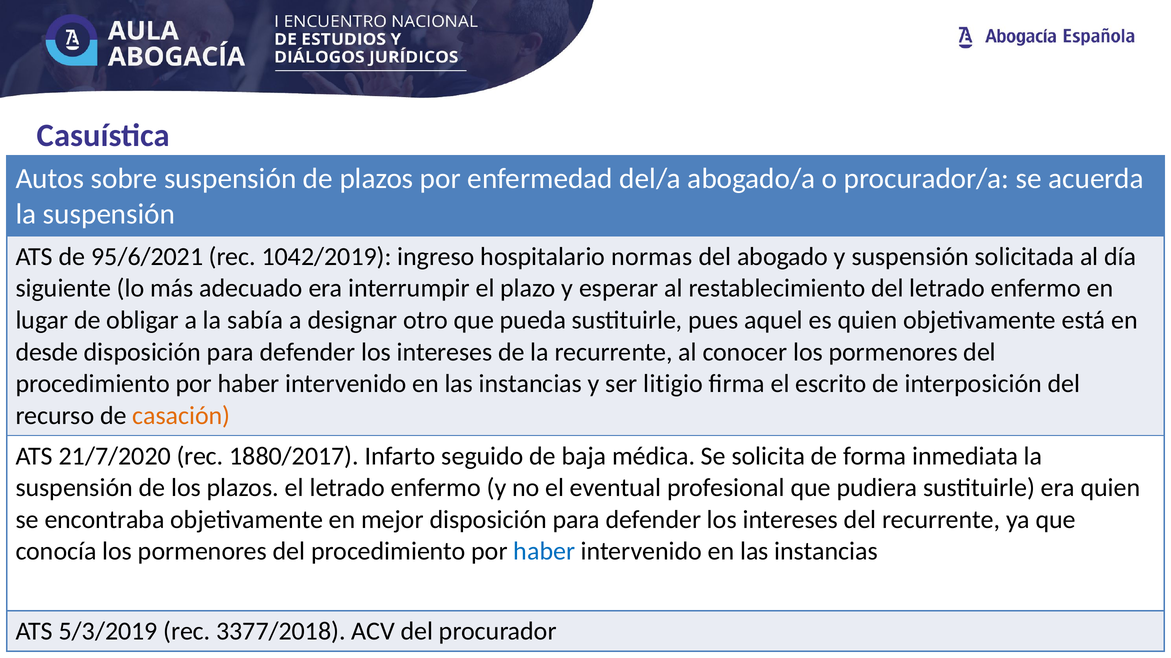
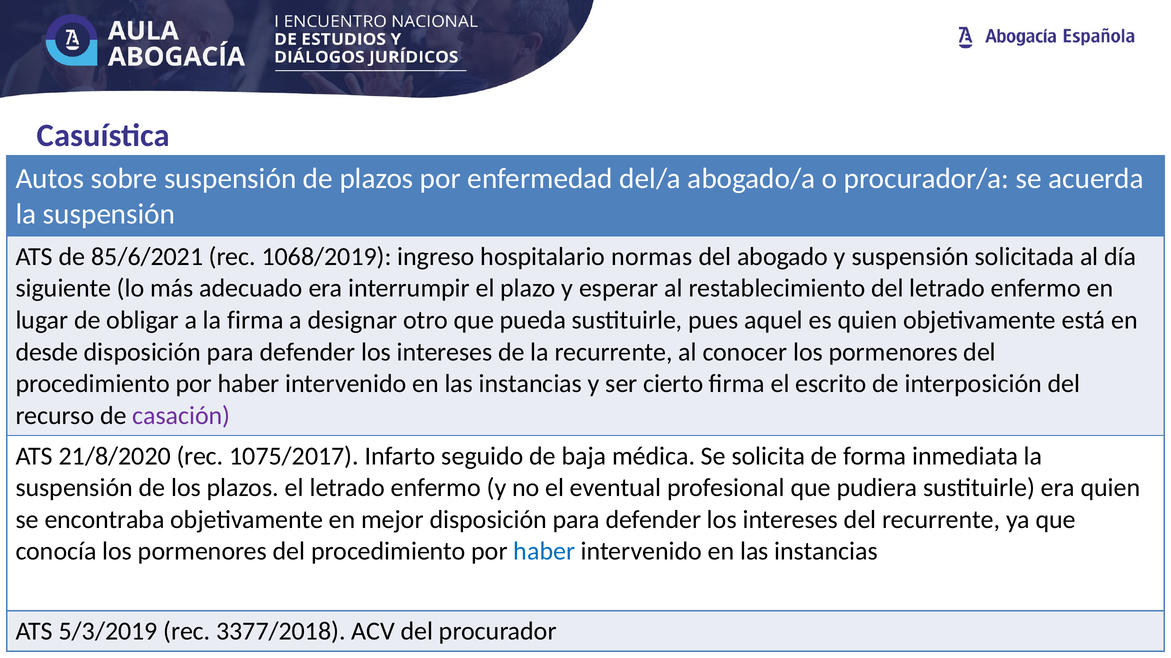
95/6/2021: 95/6/2021 -> 85/6/2021 (147, 257)
1042/2019: 1042/2019 -> 1068/2019 (327, 257)
la sabía: sabía -> firma (255, 320)
litigio: litigio -> cierto (673, 384)
casación colour: orange -> purple (181, 416)
21/7/2020: 21/7/2020 -> 21/8/2020 (115, 457)
1880/2017: 1880/2017 -> 1075/2017 (294, 457)
